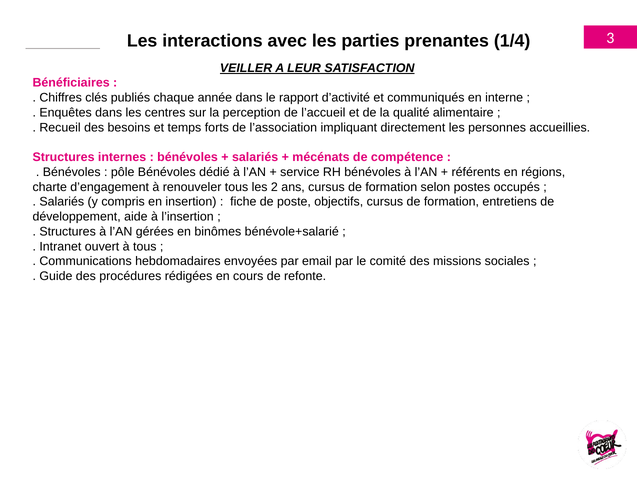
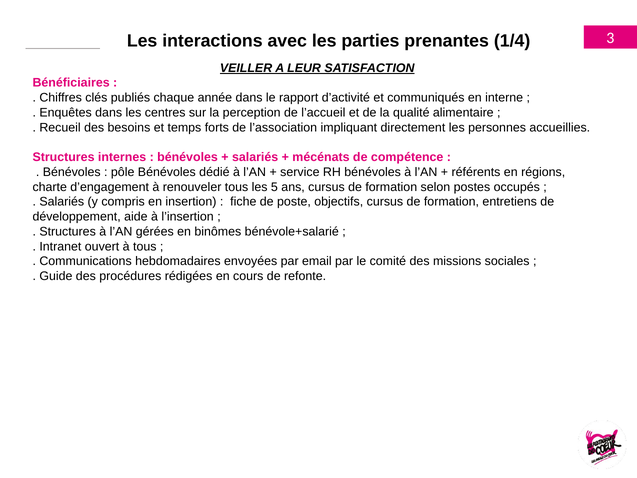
2: 2 -> 5 (274, 187)
